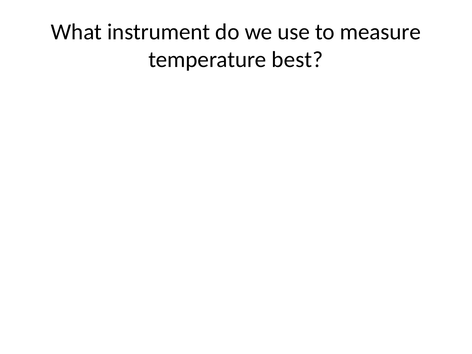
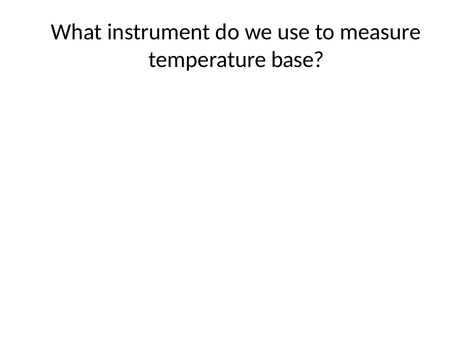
best: best -> base (298, 59)
